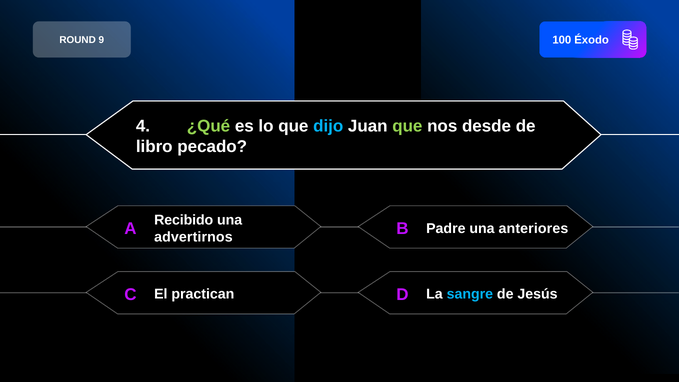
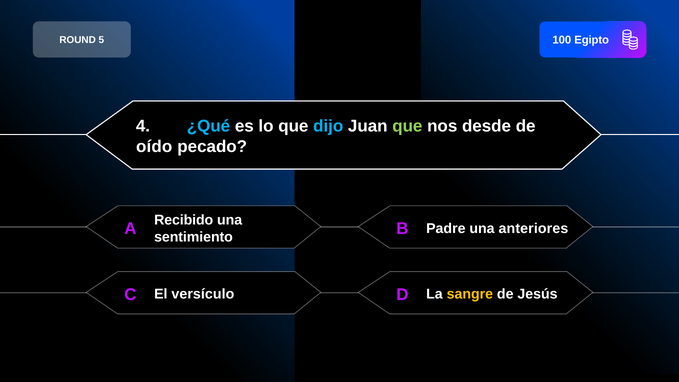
Éxodo: Éxodo -> Egipto (592, 40)
9: 9 -> 5 (101, 40)
¿Qué colour: light green -> light blue (209, 126)
libro: libro -> oído (154, 147)
advertirnos: advertirnos -> sentimiento (194, 237)
sangre colour: light blue -> yellow (470, 294)
practican: practican -> versículo (203, 294)
